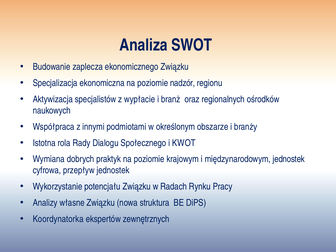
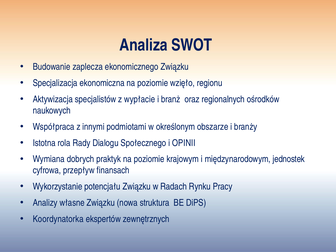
nadzór: nadzór -> wzięło (183, 83)
KWOT: KWOT -> OPINII (184, 143)
przepływ jednostek: jednostek -> finansach (113, 170)
